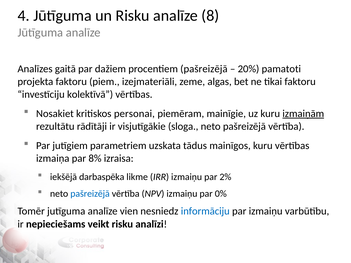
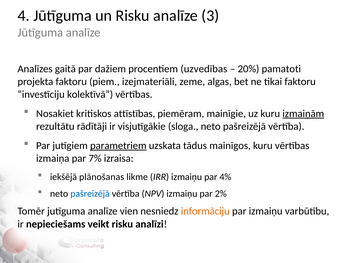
8: 8 -> 3 (210, 16)
procentiem pašreizējā: pašreizējā -> uzvedības (204, 69)
personai: personai -> attīstības (134, 114)
parametriem underline: none -> present (118, 146)
8%: 8% -> 7% (95, 159)
darbaspēka: darbaspēka -> plānošanas (102, 177)
2%: 2% -> 4% (225, 177)
0%: 0% -> 2% (221, 194)
informāciju colour: blue -> orange (205, 211)
